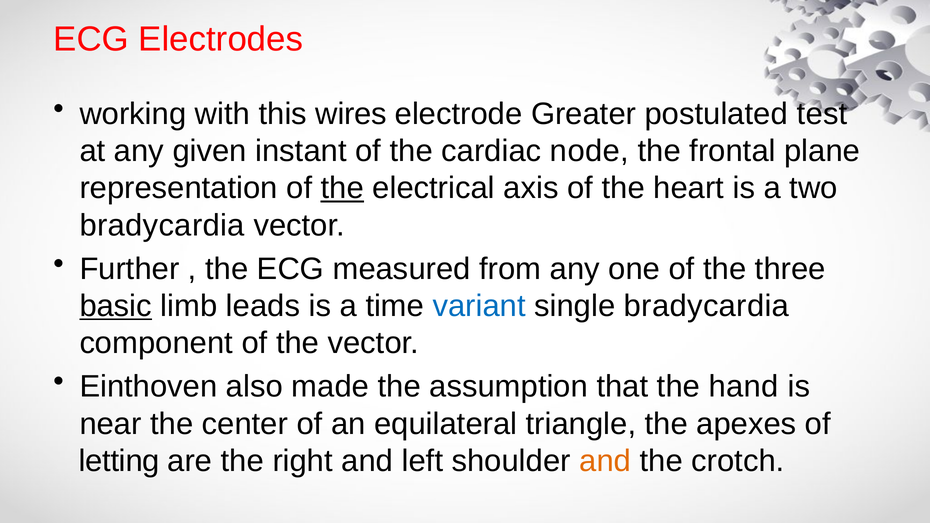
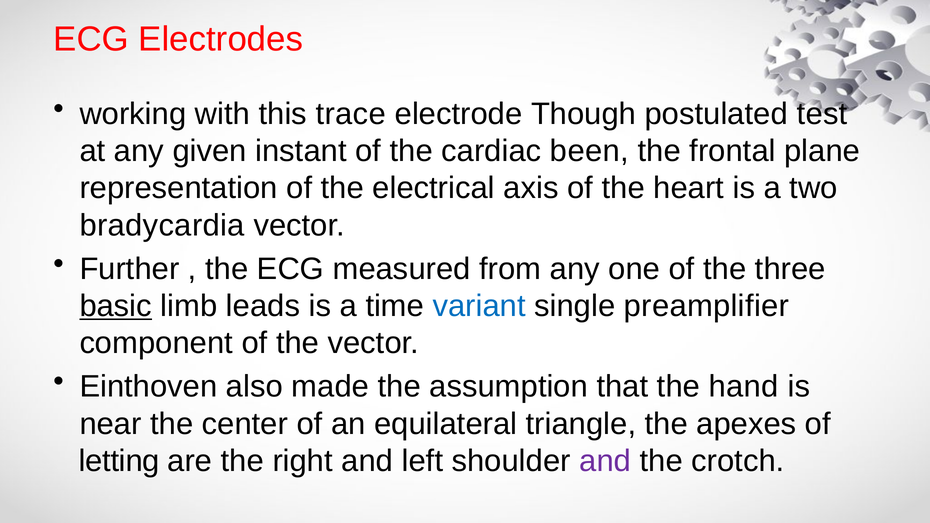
wires: wires -> trace (351, 114)
Greater: Greater -> Though (584, 114)
node: node -> been (589, 151)
the underline: present -> none (342, 188)
single bradycardia: bradycardia -> preamplifier (706, 306)
and colour: orange -> purple (605, 461)
